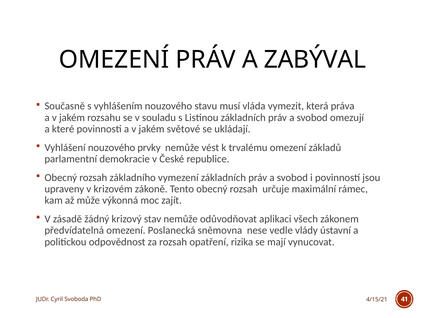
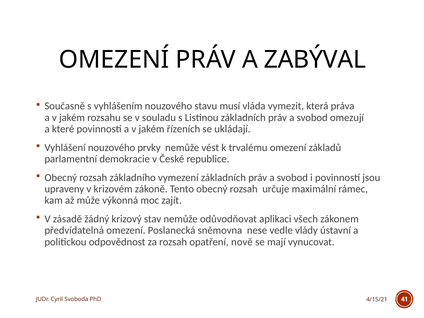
světové: světové -> řízeních (183, 129)
rizika: rizika -> nově (242, 242)
